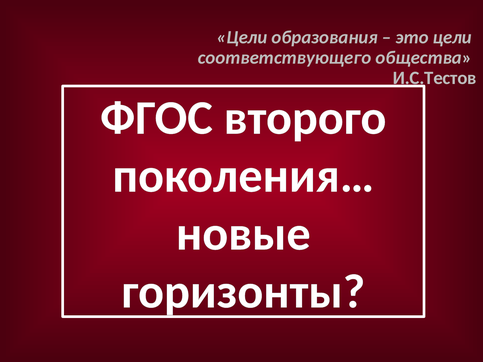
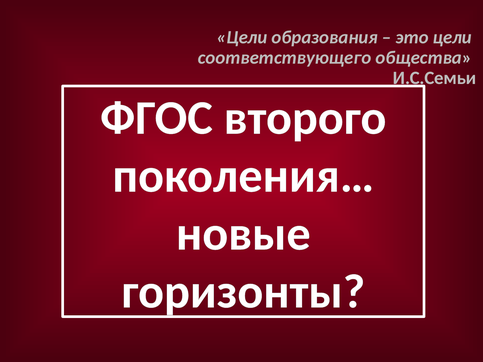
И.С.Тестов: И.С.Тестов -> И.С.Семьи (435, 78)
